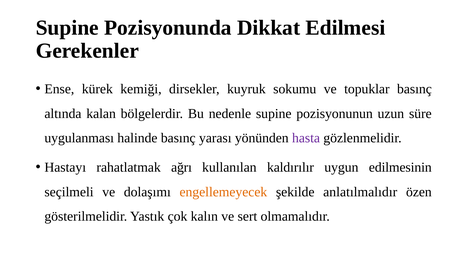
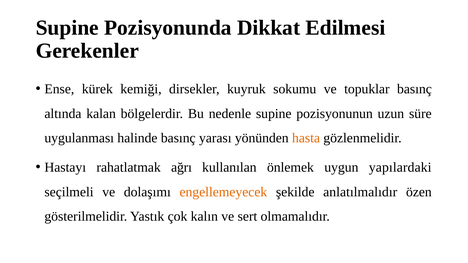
hasta colour: purple -> orange (306, 138)
kaldırılır: kaldırılır -> önlemek (290, 168)
edilmesinin: edilmesinin -> yapılardaki (400, 168)
